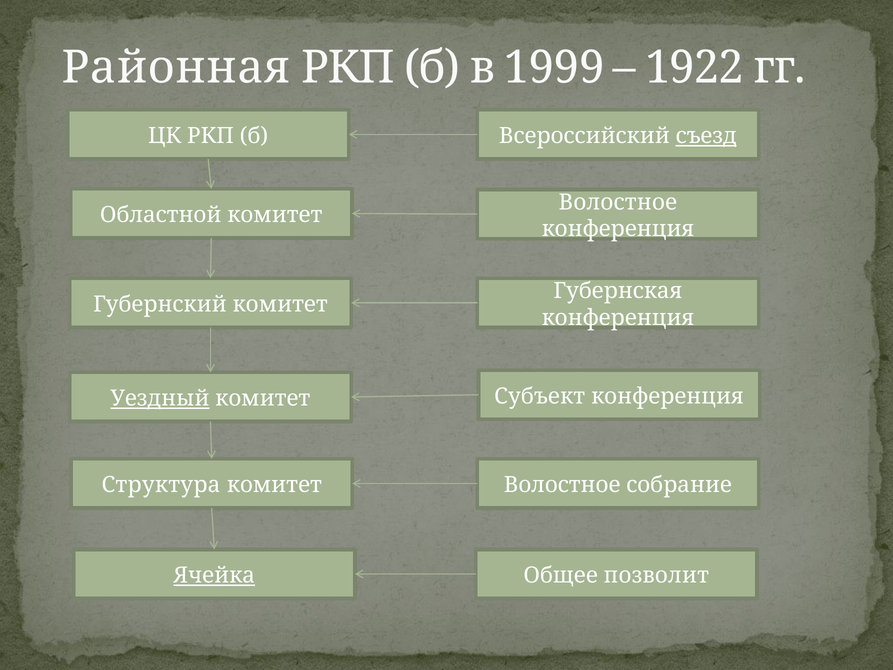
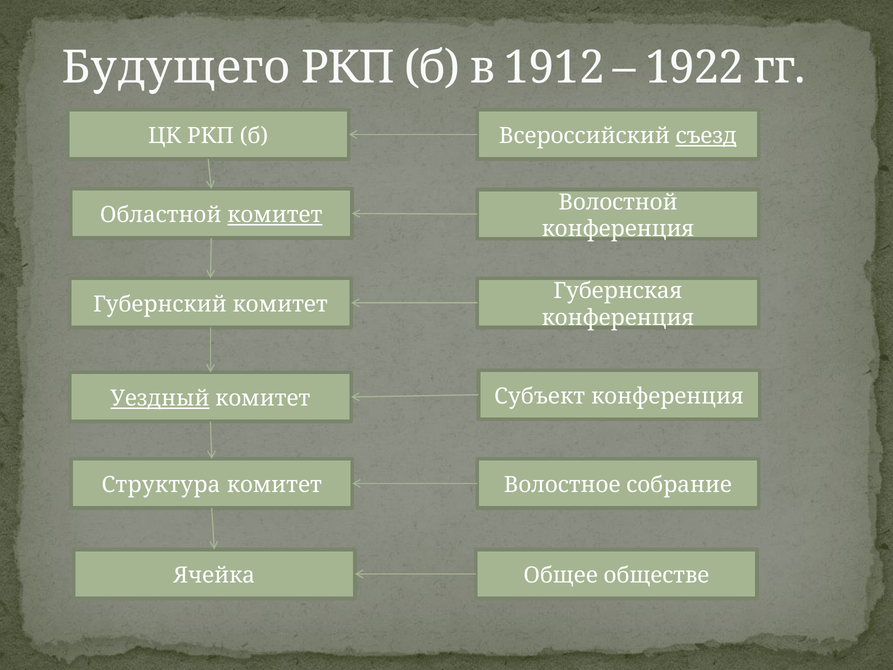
Районная: Районная -> Будущего (176, 68)
1999: 1999 -> 1912 (554, 68)
Волостное: Волостное -> Волостной (618, 202)
комитет underline: none -> present (275, 215)
Ячейка underline: present -> none (214, 575)
позволит: позволит -> обществе (656, 575)
